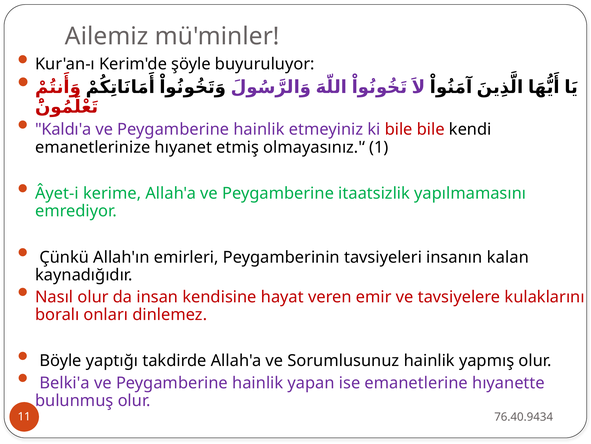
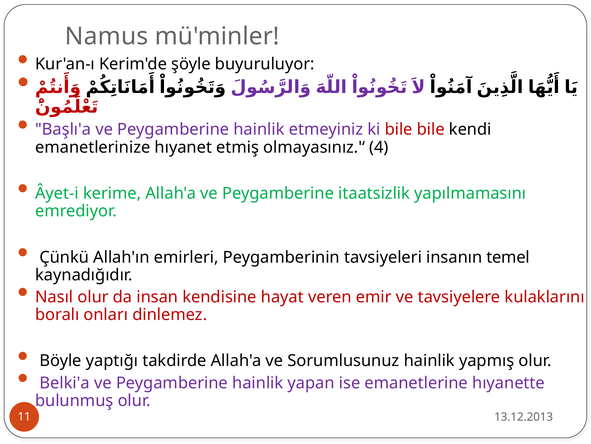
Ailemiz: Ailemiz -> Namus (107, 36)
Kaldı'a: Kaldı'a -> Başlı'a (63, 129)
olmayasınız.'‘ 1: 1 -> 4 (379, 147)
kalan: kalan -> temel (508, 257)
76.40.9434: 76.40.9434 -> 13.12.2013 (524, 416)
